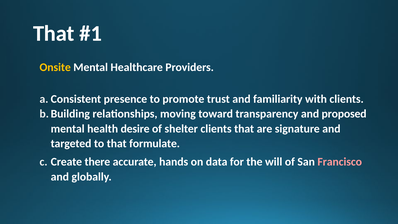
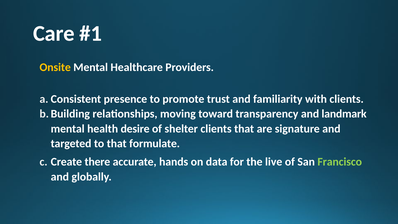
That: That -> Care (54, 33)
proposed: proposed -> landmark (344, 114)
will: will -> live (274, 162)
Francisco colour: pink -> light green (340, 162)
